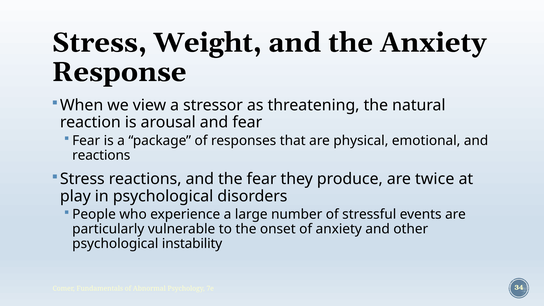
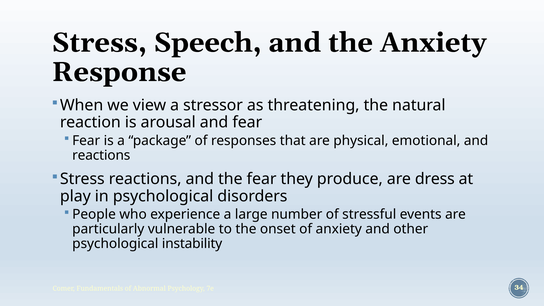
Weight: Weight -> Speech (208, 43)
twice: twice -> dress (435, 179)
